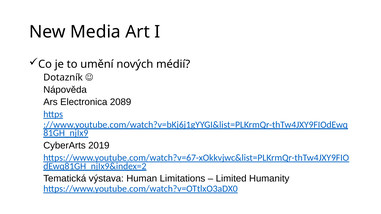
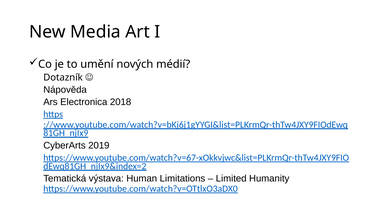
2089: 2089 -> 2018 (121, 102)
